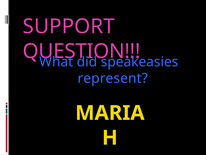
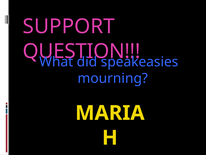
represent: represent -> mourning (113, 78)
